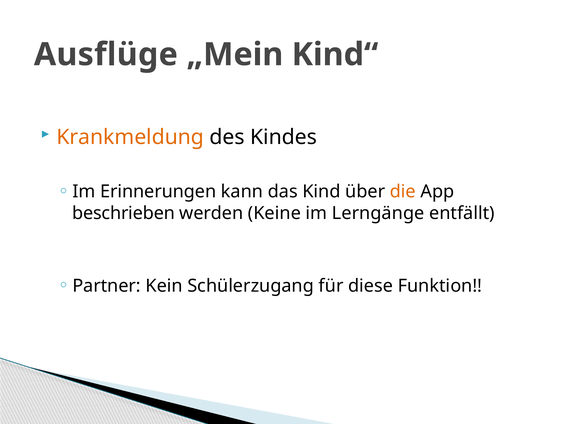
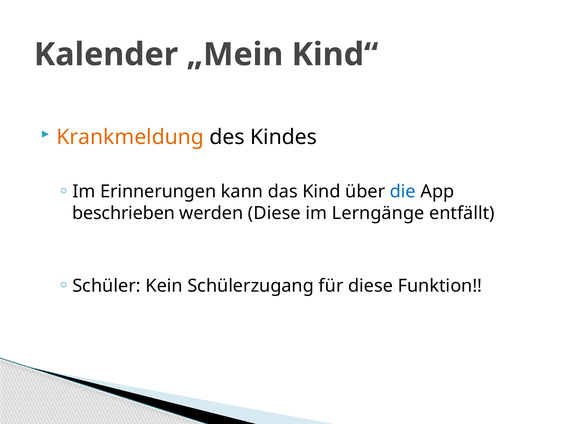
Ausflüge: Ausflüge -> Kalender (106, 55)
die colour: orange -> blue (403, 192)
werden Keine: Keine -> Diese (274, 214)
Partner: Partner -> Schüler (107, 286)
